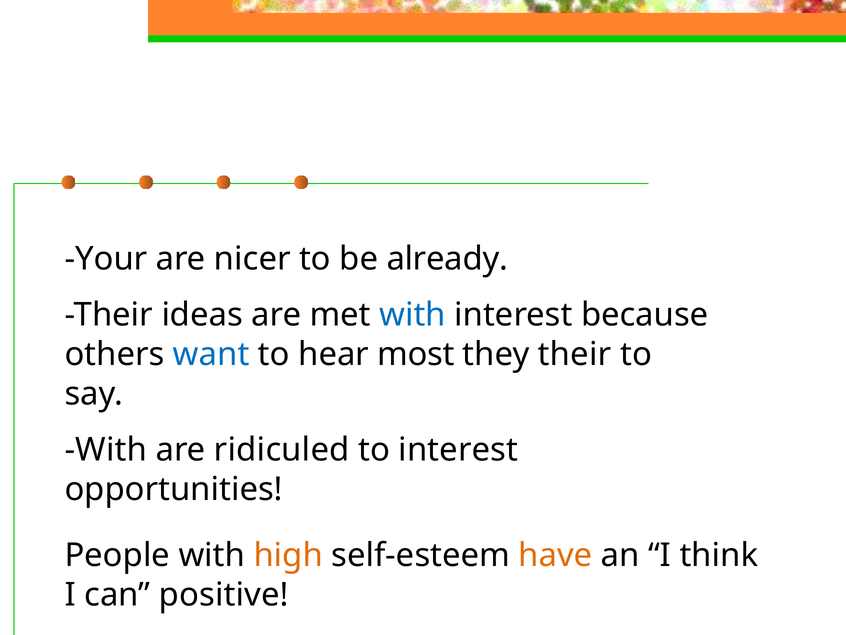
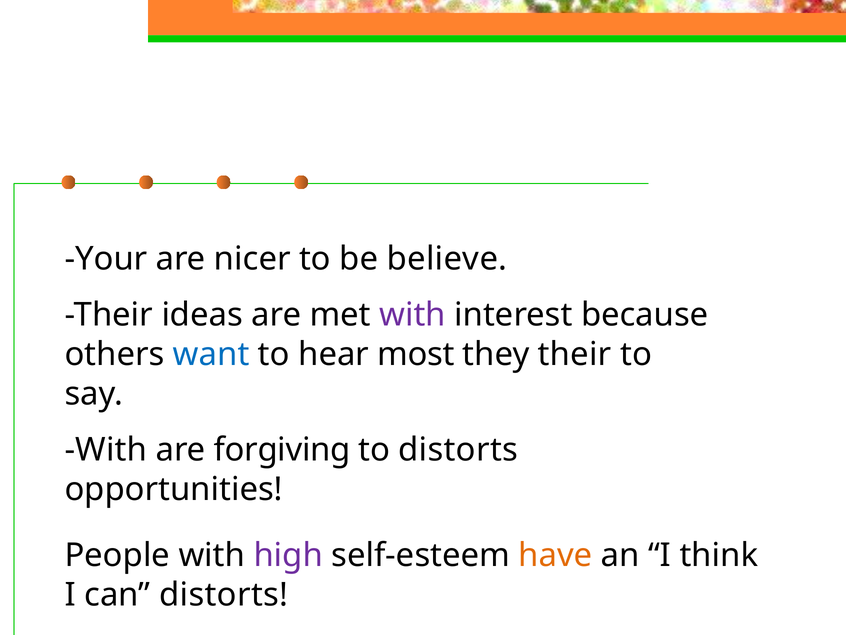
already: already -> believe (447, 259)
with colour: blue -> purple (413, 315)
ridiculed: ridiculed -> forgiving (282, 450)
to interest: interest -> distorts (458, 450)
high colour: orange -> purple (288, 555)
can positive: positive -> distorts (224, 594)
